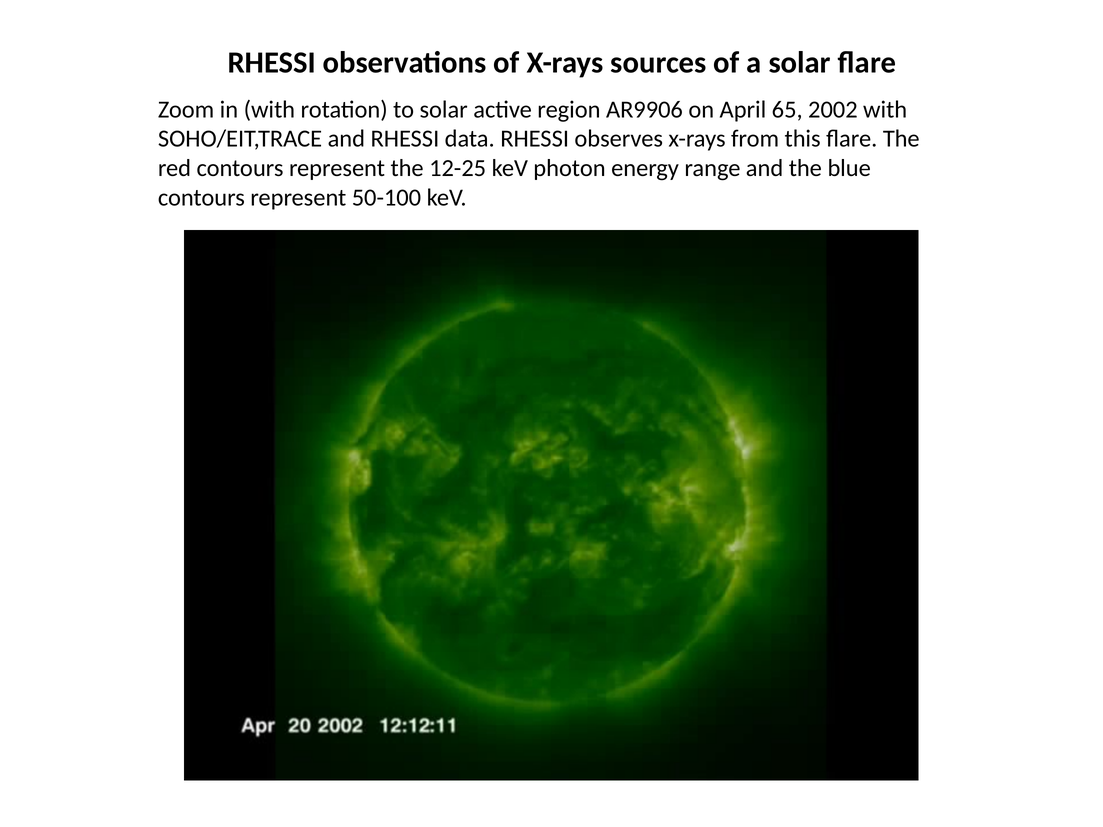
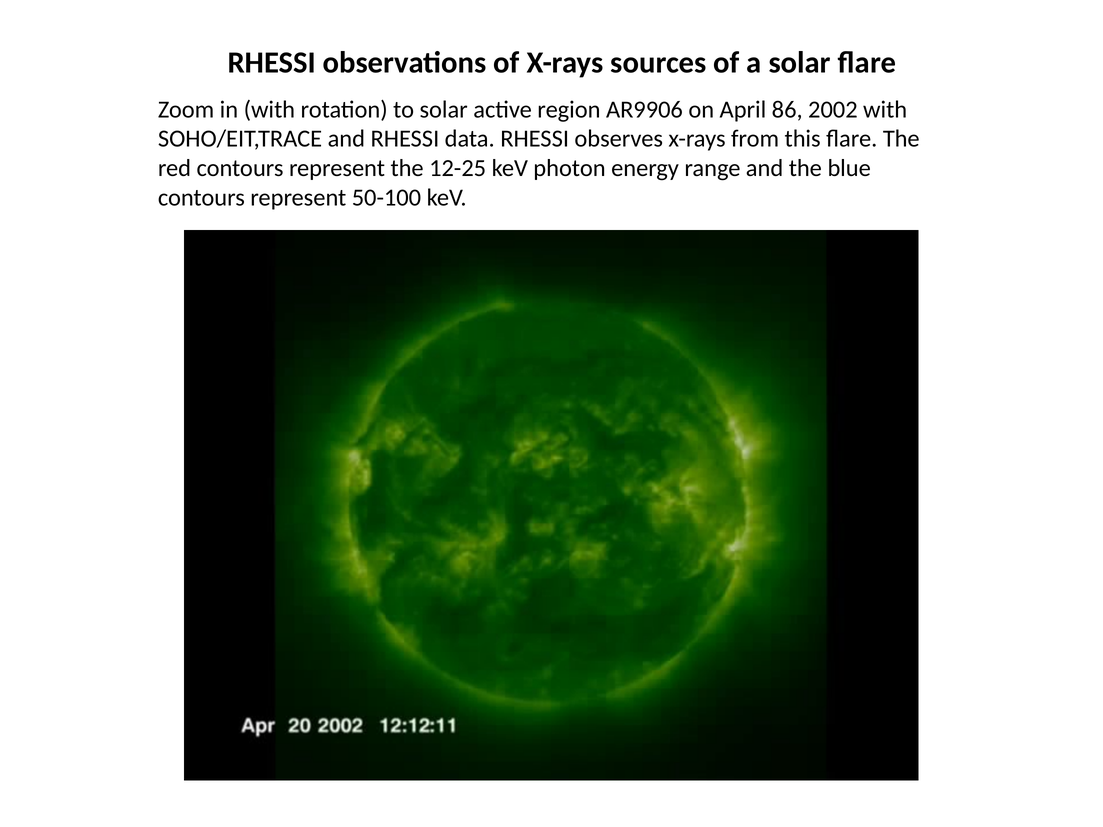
65: 65 -> 86 (787, 109)
